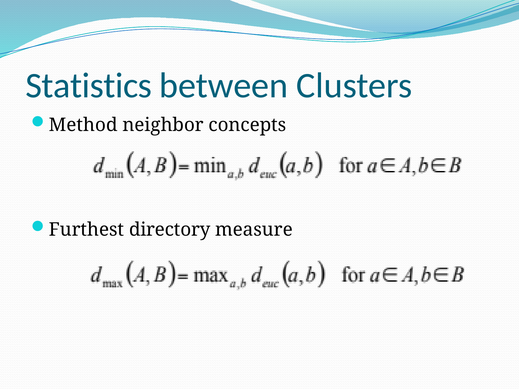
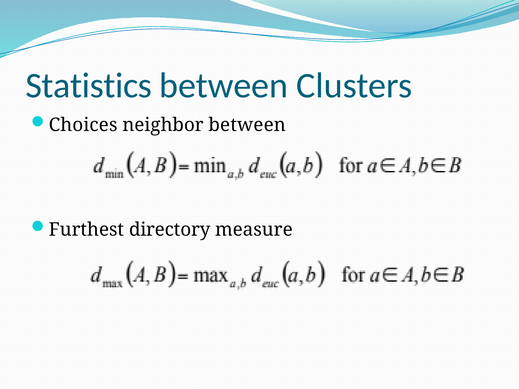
Method: Method -> Choices (83, 125)
neighbor concepts: concepts -> between (247, 125)
